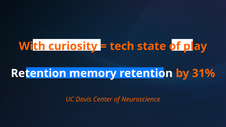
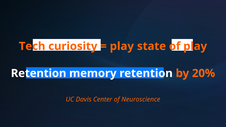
With: With -> Tech (32, 46)
tech: tech -> play (122, 46)
31%: 31% -> 20% (204, 73)
